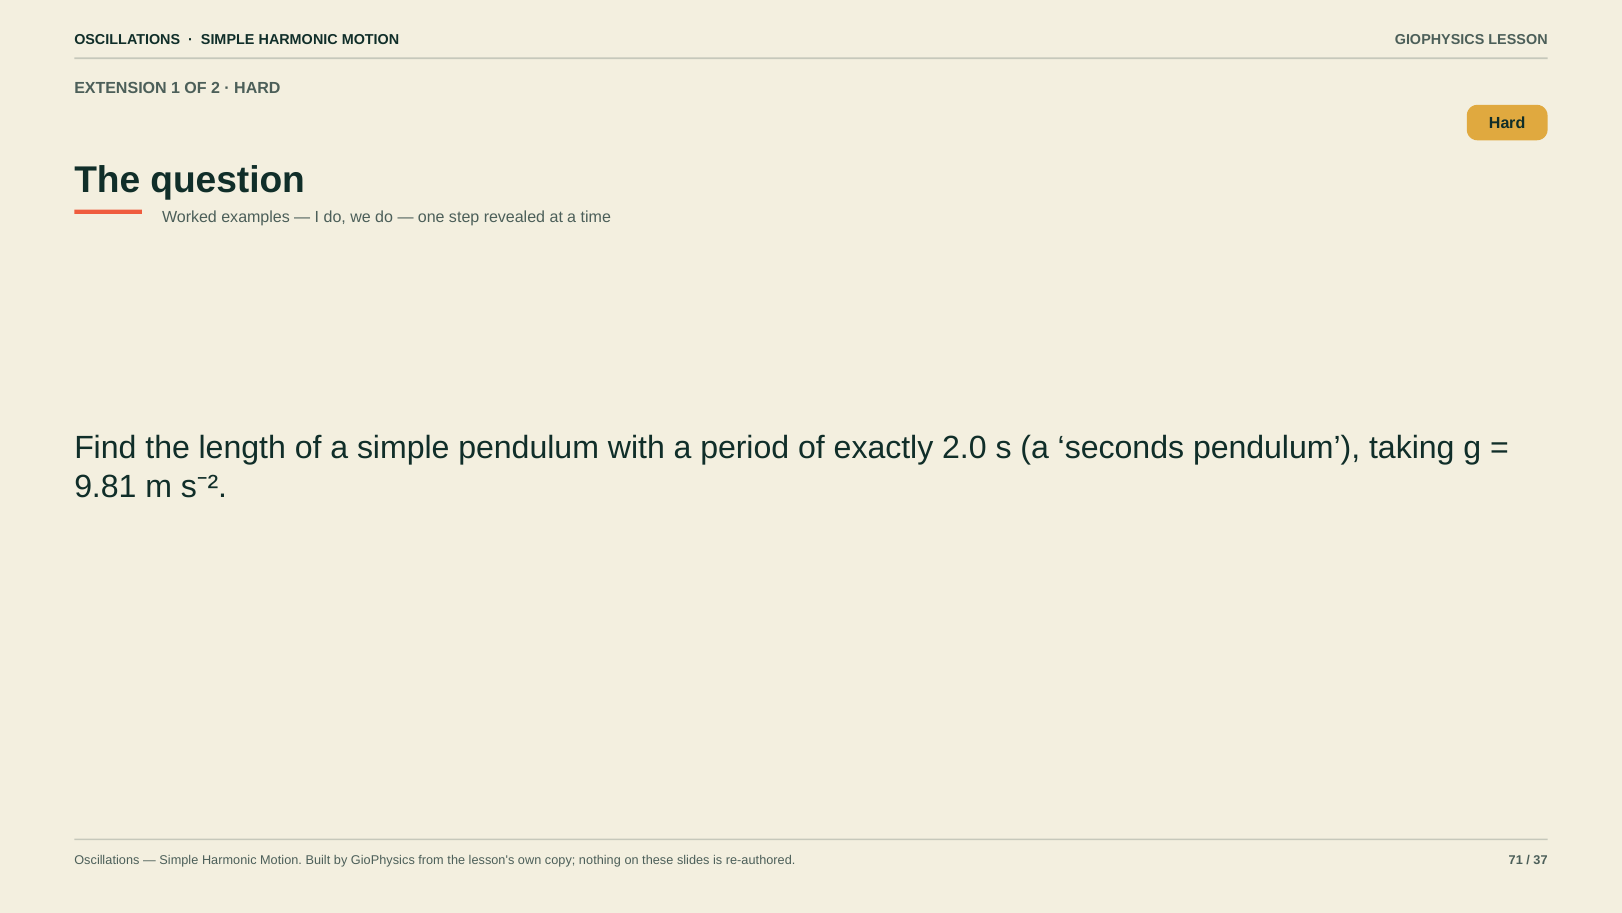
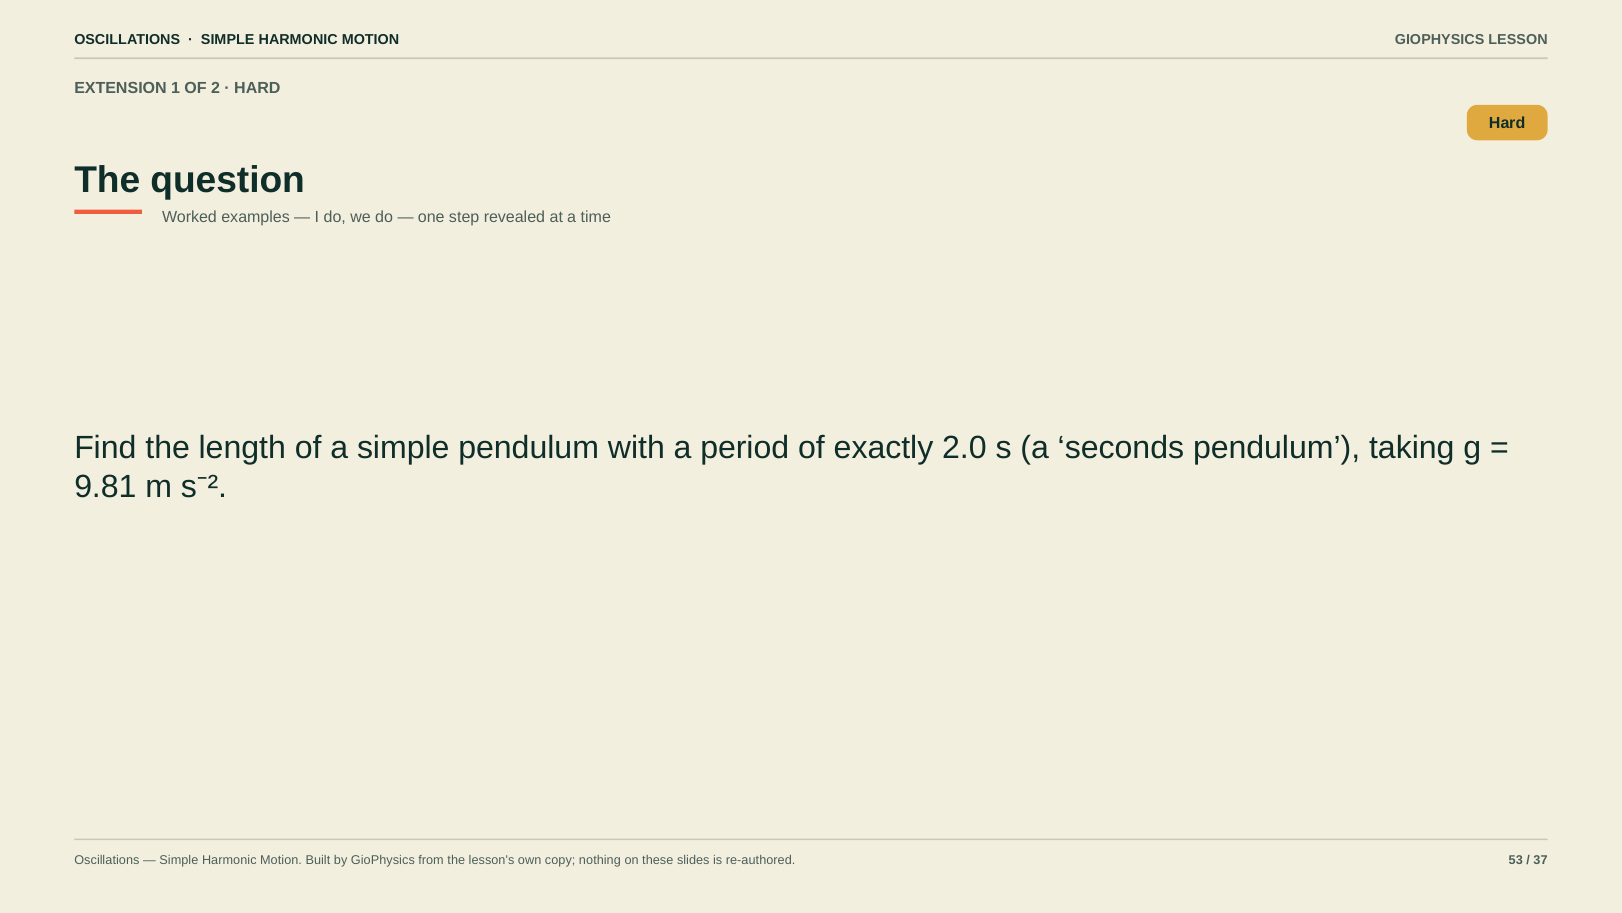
71: 71 -> 53 (1516, 860)
